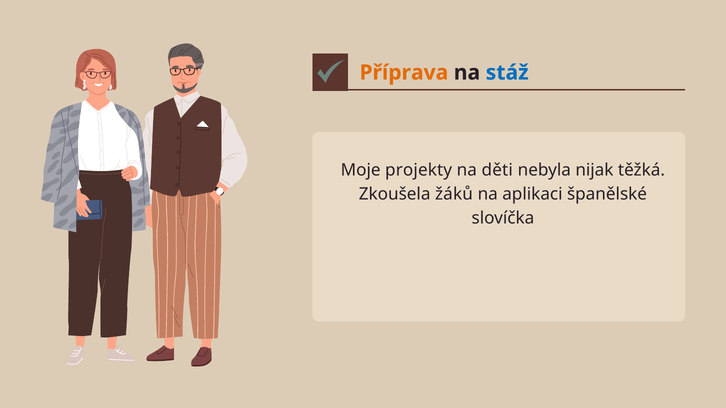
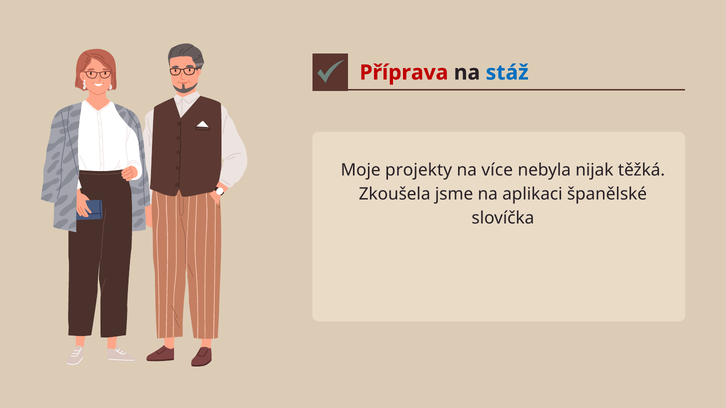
Příprava colour: orange -> red (404, 73)
děti: děti -> více (497, 170)
žáků: žáků -> jsme (454, 194)
